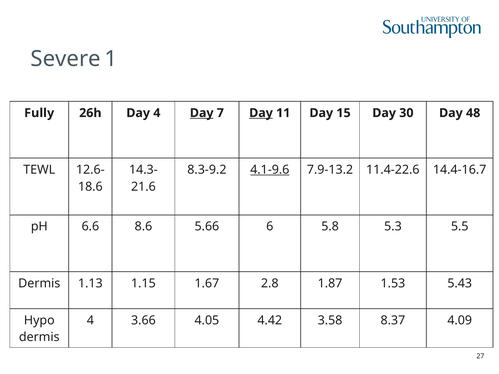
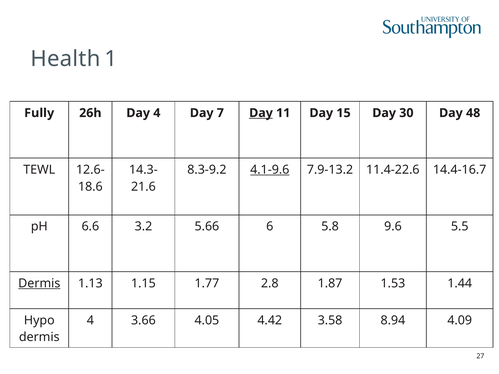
Severe: Severe -> Health (65, 59)
Day underline: present -> none (202, 113)
8.6: 8.6 -> 3.2 (143, 227)
5.3: 5.3 -> 9.6 (393, 227)
Dermis underline: none -> present (39, 284)
1.67: 1.67 -> 1.77 (207, 284)
5.43: 5.43 -> 1.44 (460, 284)
8.37: 8.37 -> 8.94 (393, 320)
